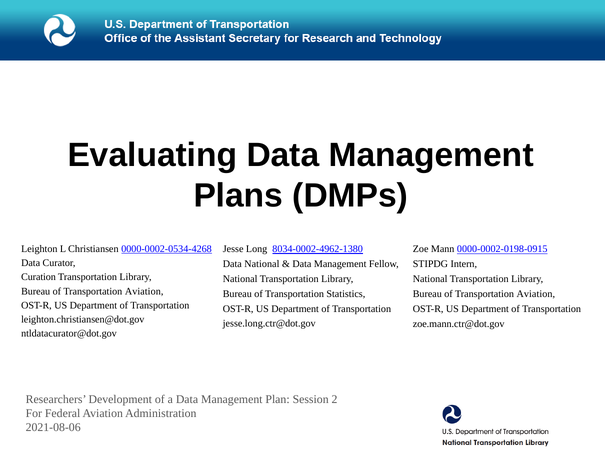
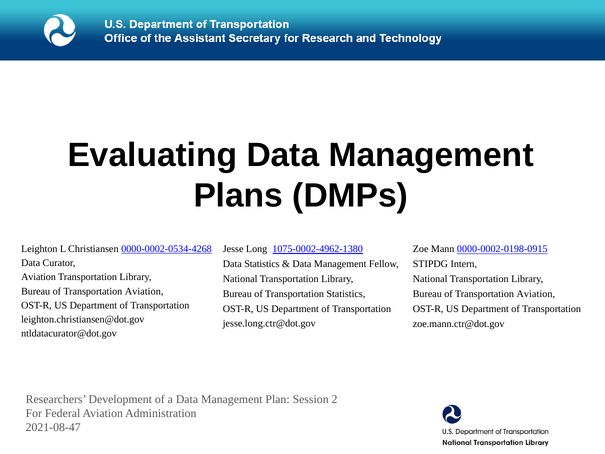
8034-0002-4962-1380: 8034-0002-4962-1380 -> 1075-0002-4962-1380 (318, 249)
Data National: National -> Statistics (262, 264)
Curation: Curation -> Aviation (38, 277)
2021-08-06: 2021-08-06 -> 2021-08-47 (53, 427)
